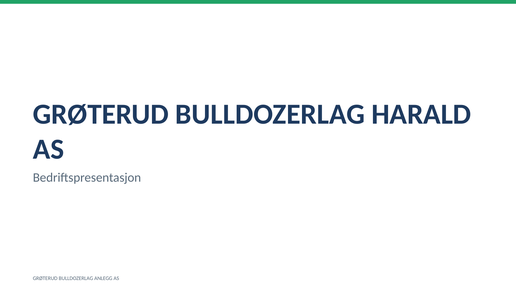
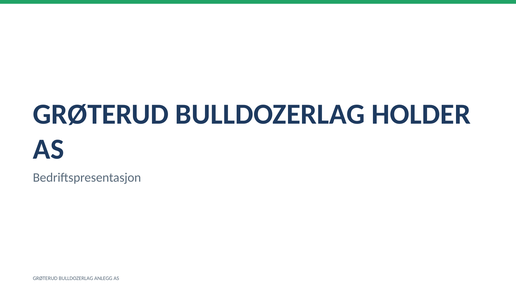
HARALD: HARALD -> HOLDER (421, 114)
